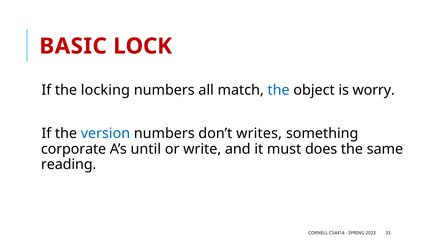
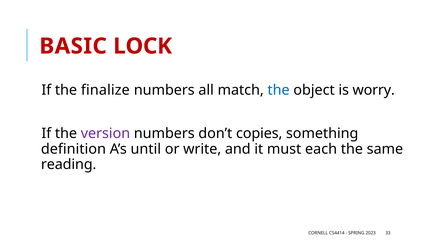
locking: locking -> finalize (105, 90)
version colour: blue -> purple (105, 133)
writes: writes -> copies (259, 133)
corporate: corporate -> definition (73, 149)
does: does -> each (321, 149)
